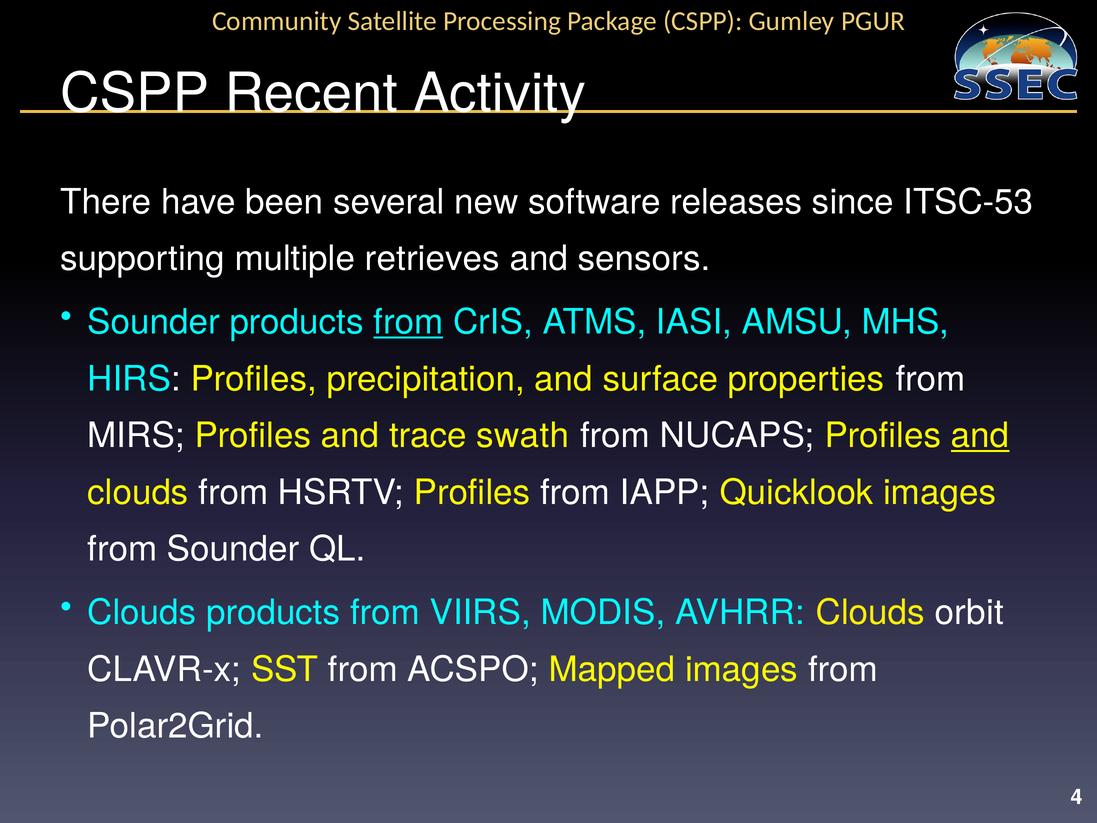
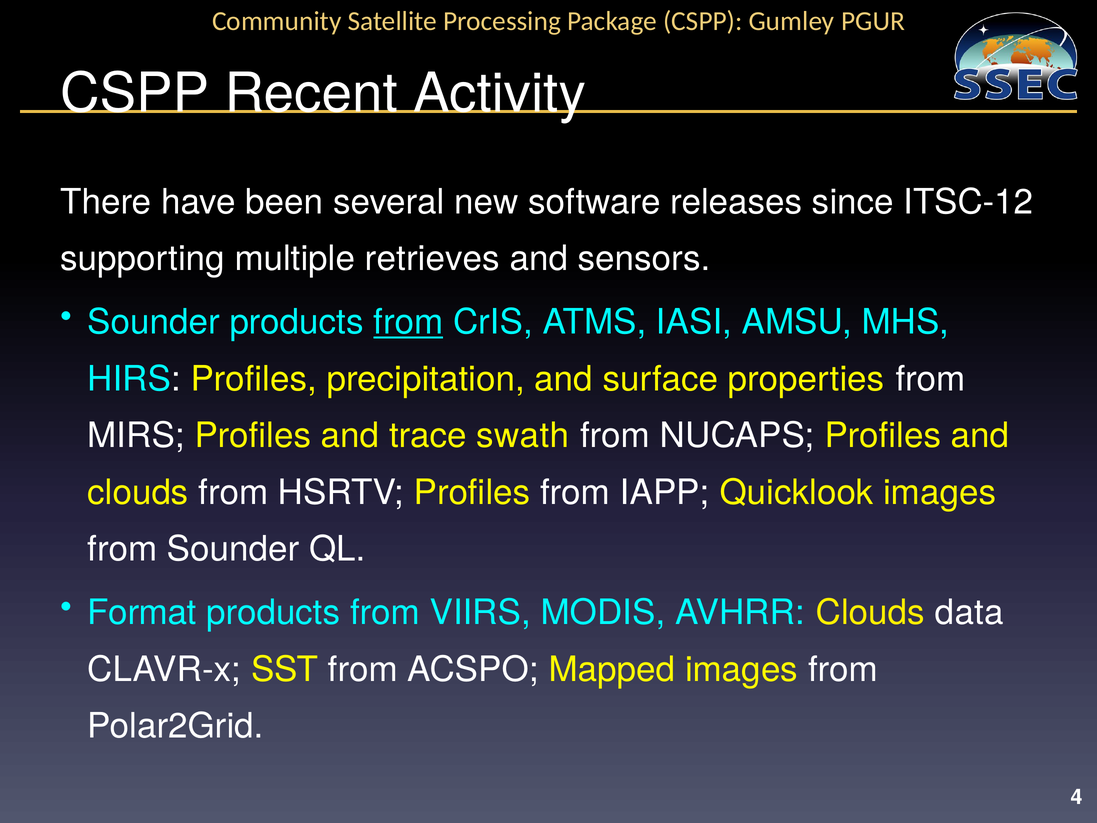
ITSC-53: ITSC-53 -> ITSC-12 (968, 202)
and underline: present -> none (980, 436)
Clouds: Clouds -> Format (142, 613)
orbit: orbit -> data (969, 613)
